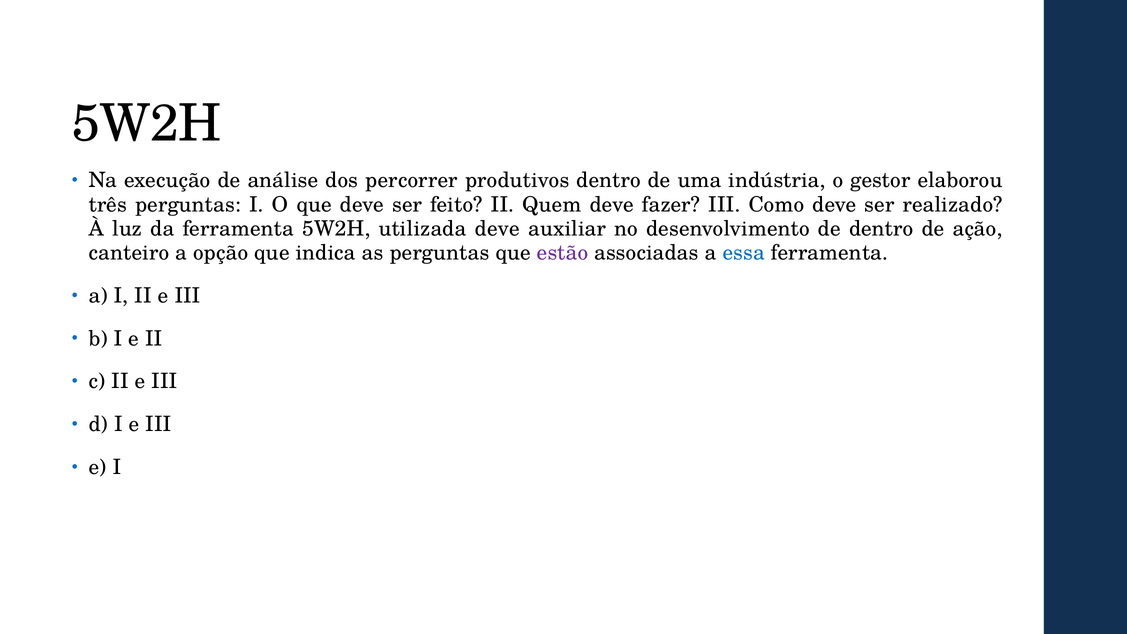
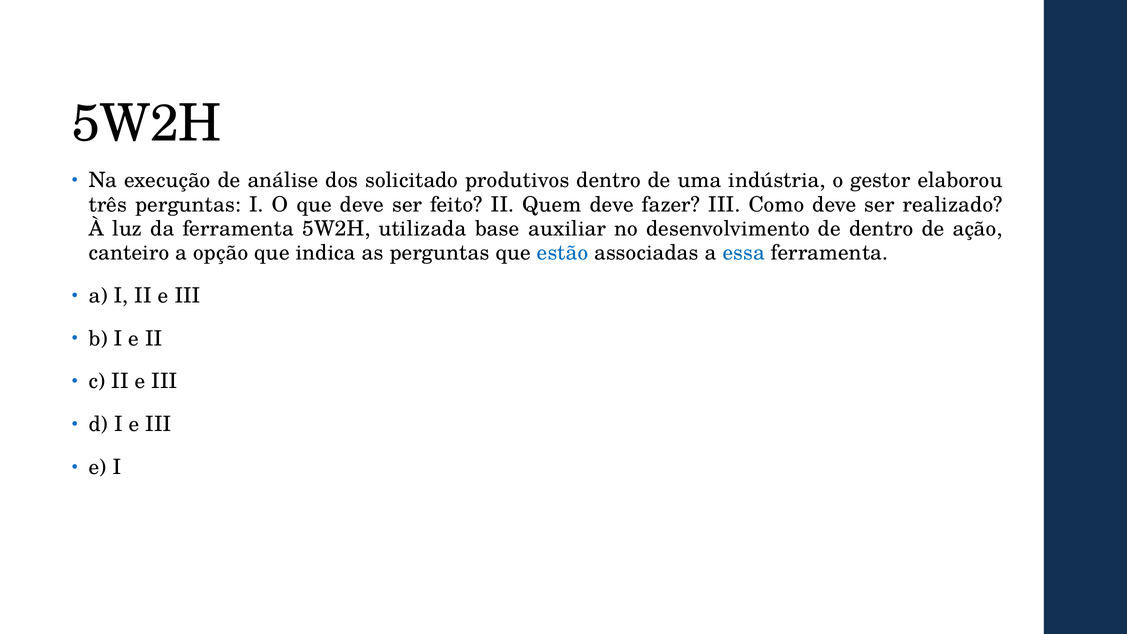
percorrer: percorrer -> solicitado (412, 180)
utilizada deve: deve -> base (497, 229)
estão colour: purple -> blue (562, 253)
